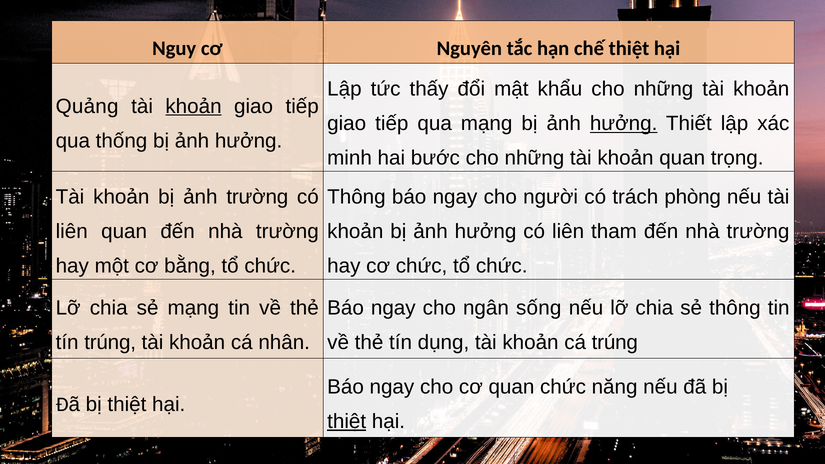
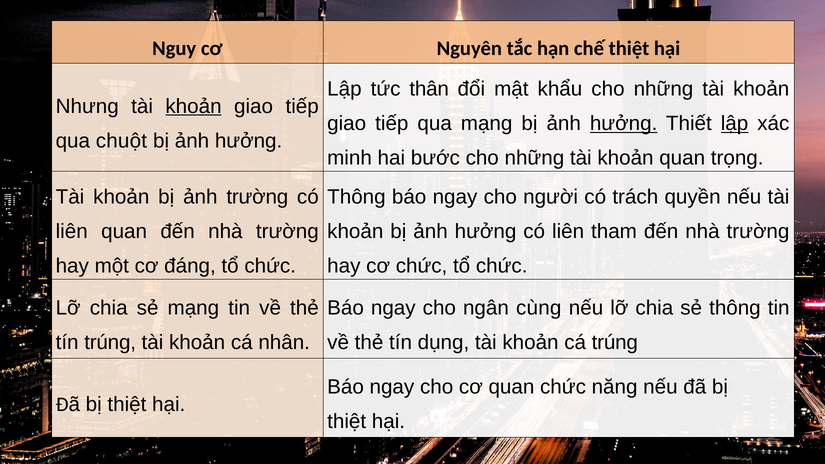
thấy: thấy -> thân (429, 89)
Quảng: Quảng -> Nhưng (87, 106)
lập underline: none -> present (735, 124)
thống: thống -> chuột (121, 141)
phòng: phòng -> quyền (693, 197)
bằng: bằng -> đáng (190, 266)
sống: sống -> cùng (539, 308)
thiệt underline: present -> none (347, 421)
